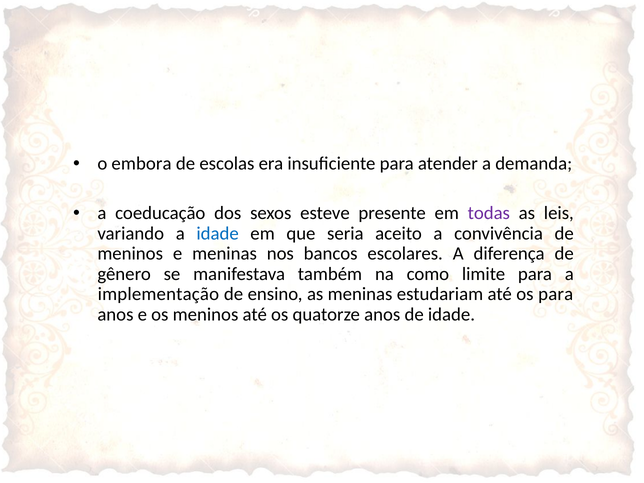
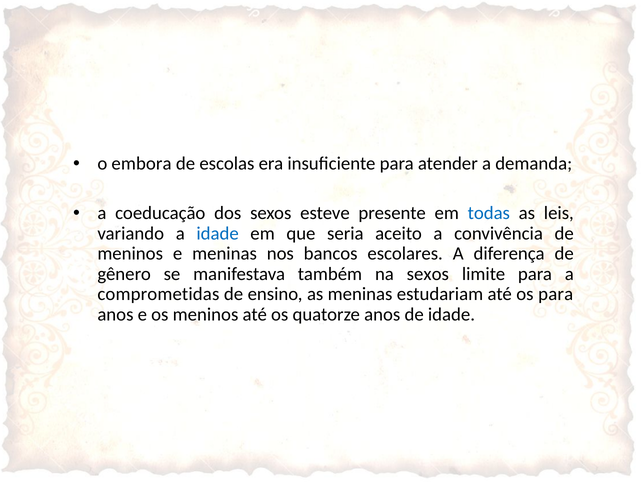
todas colour: purple -> blue (489, 213)
na como: como -> sexos (428, 274)
implementação: implementação -> comprometidas (158, 294)
